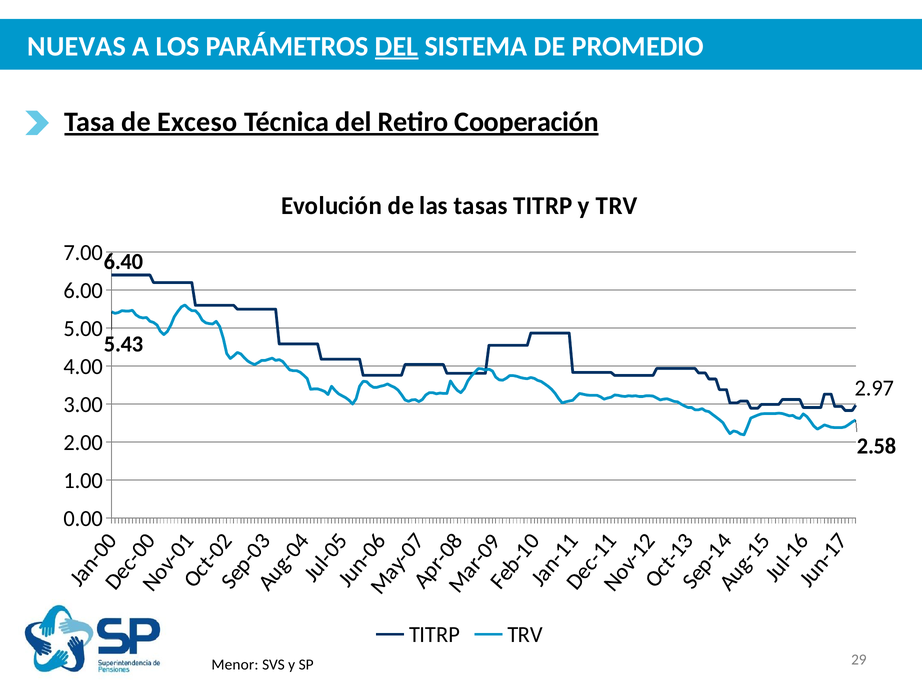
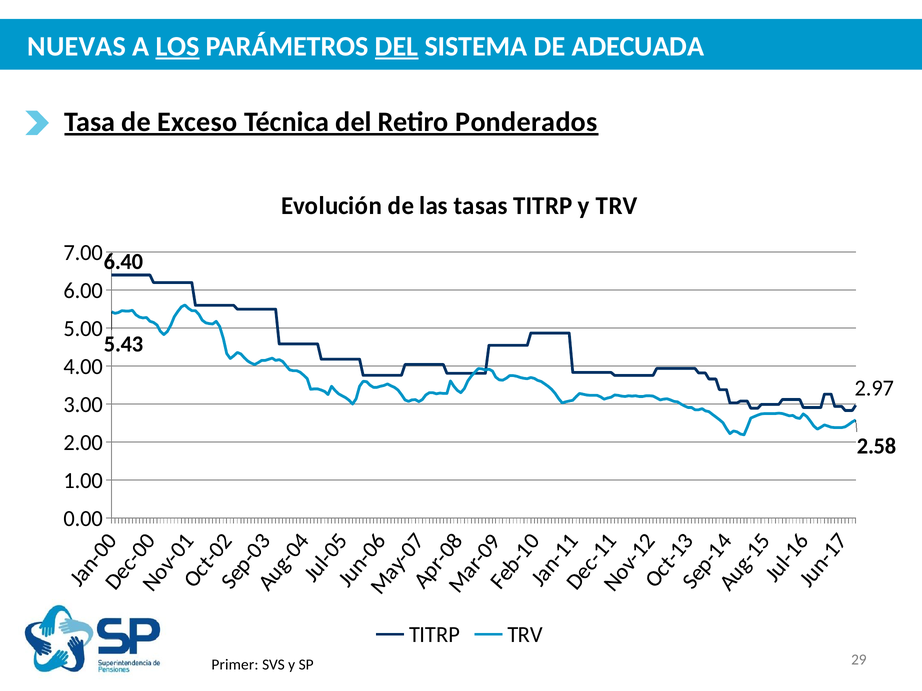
LOS underline: none -> present (178, 46)
PROMEDIO: PROMEDIO -> ADECUADA (638, 46)
Cooperación: Cooperación -> Ponderados (526, 122)
Menor: Menor -> Primer (235, 665)
